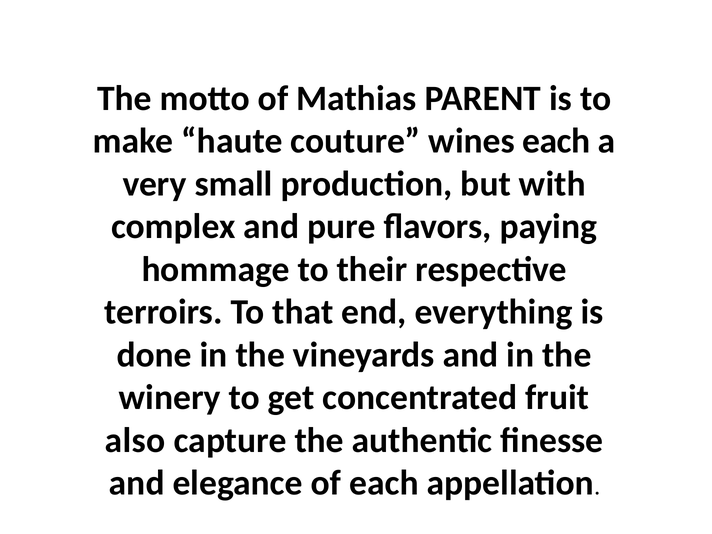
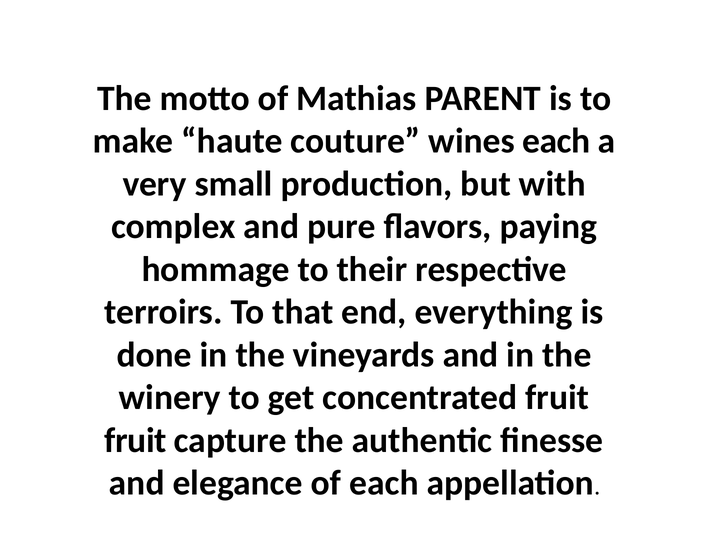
also: also -> fruit (136, 440)
